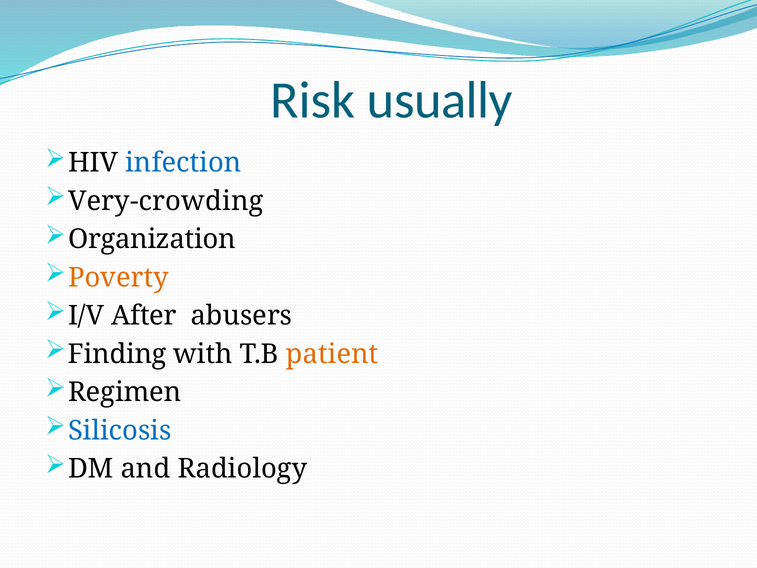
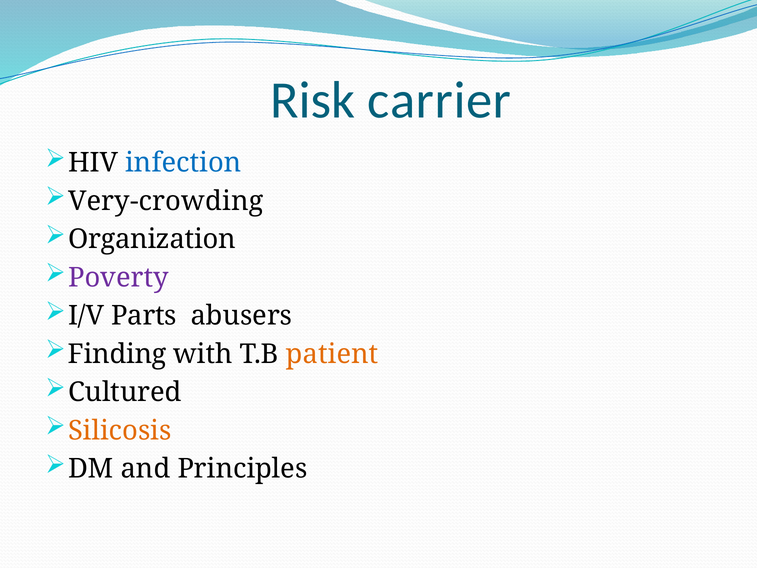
usually: usually -> carrier (439, 100)
Poverty colour: orange -> purple (118, 278)
After: After -> Parts (144, 316)
Regimen: Regimen -> Cultured (125, 392)
Silicosis colour: blue -> orange (120, 430)
Radiology: Radiology -> Principles (242, 469)
